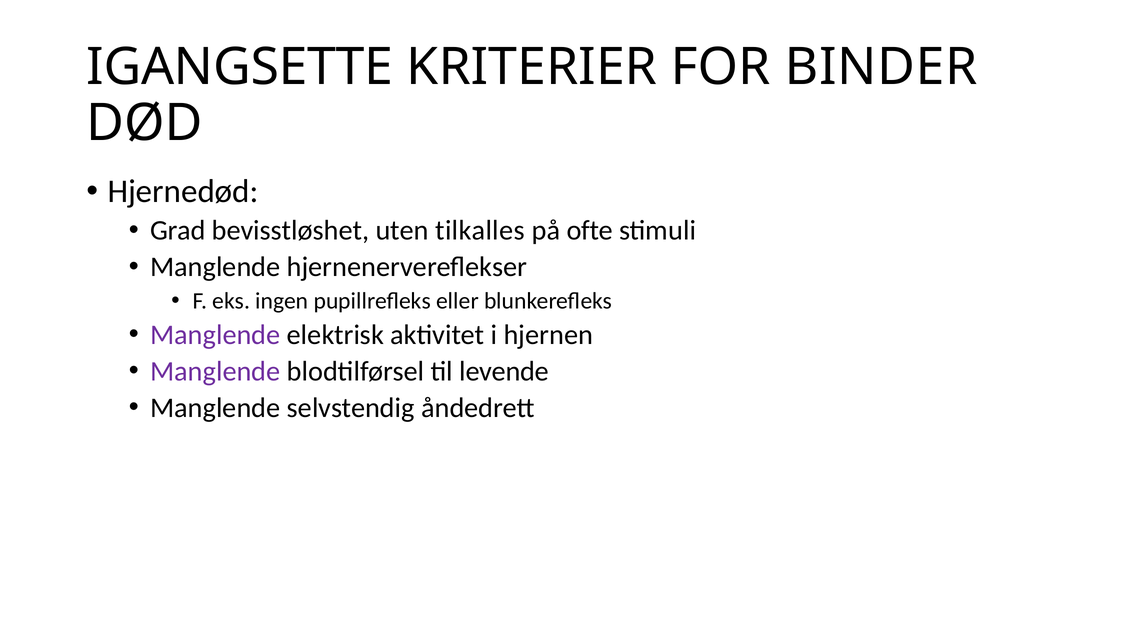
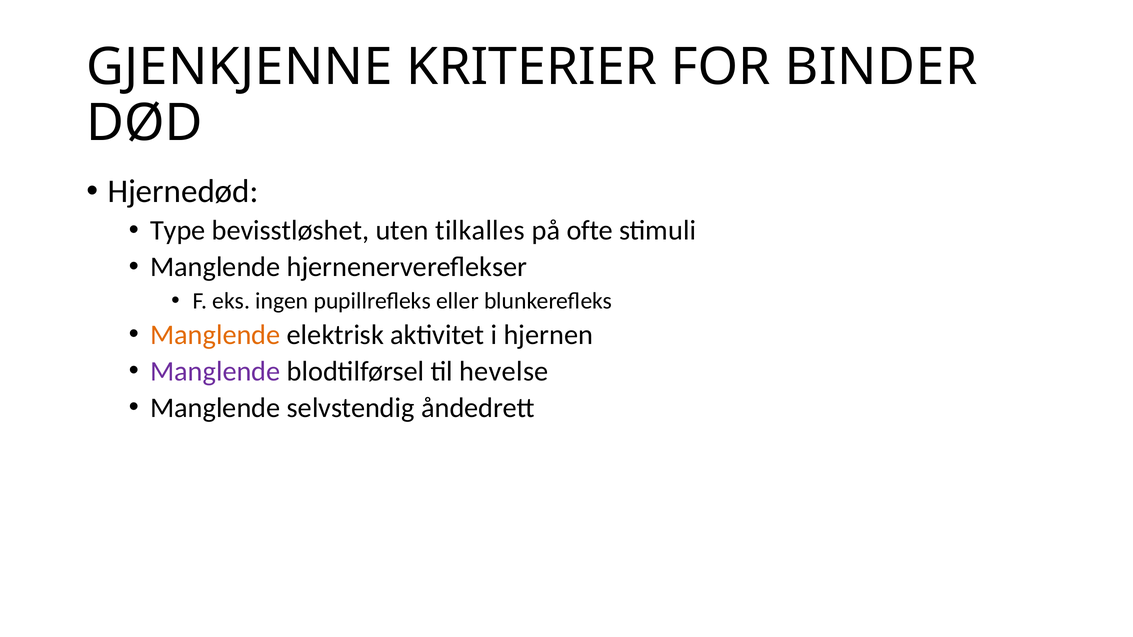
IGANGSETTE: IGANGSETTE -> GJENKJENNE (239, 67)
Grad: Grad -> Type (178, 231)
Manglende colour: purple -> orange (215, 335)
levende: levende -> hevelse (504, 371)
